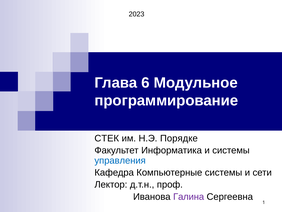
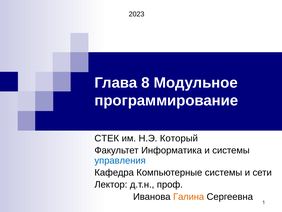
6: 6 -> 8 (145, 83)
Порядке: Порядке -> Который (179, 138)
Галина colour: purple -> orange (189, 196)
